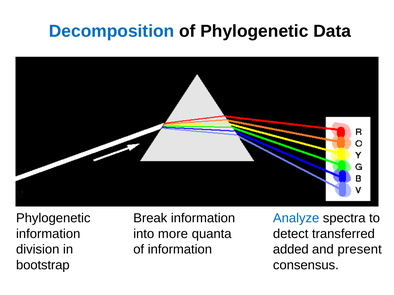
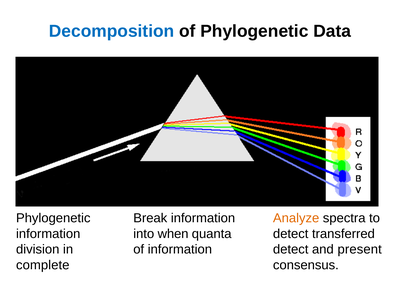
Analyze colour: blue -> orange (296, 219)
more: more -> when (173, 234)
added: added -> detect (291, 250)
bootstrap: bootstrap -> complete (43, 265)
